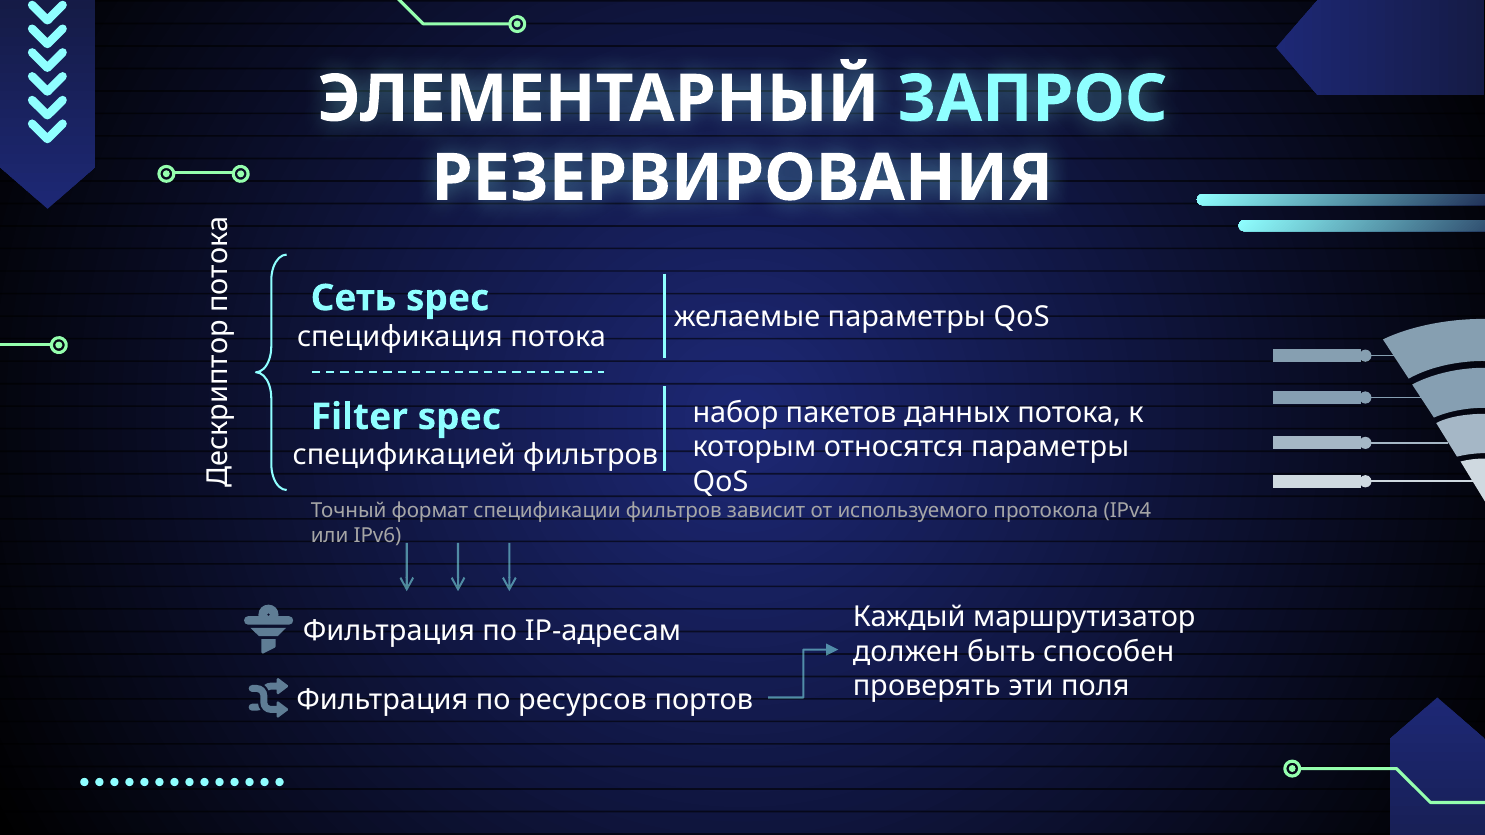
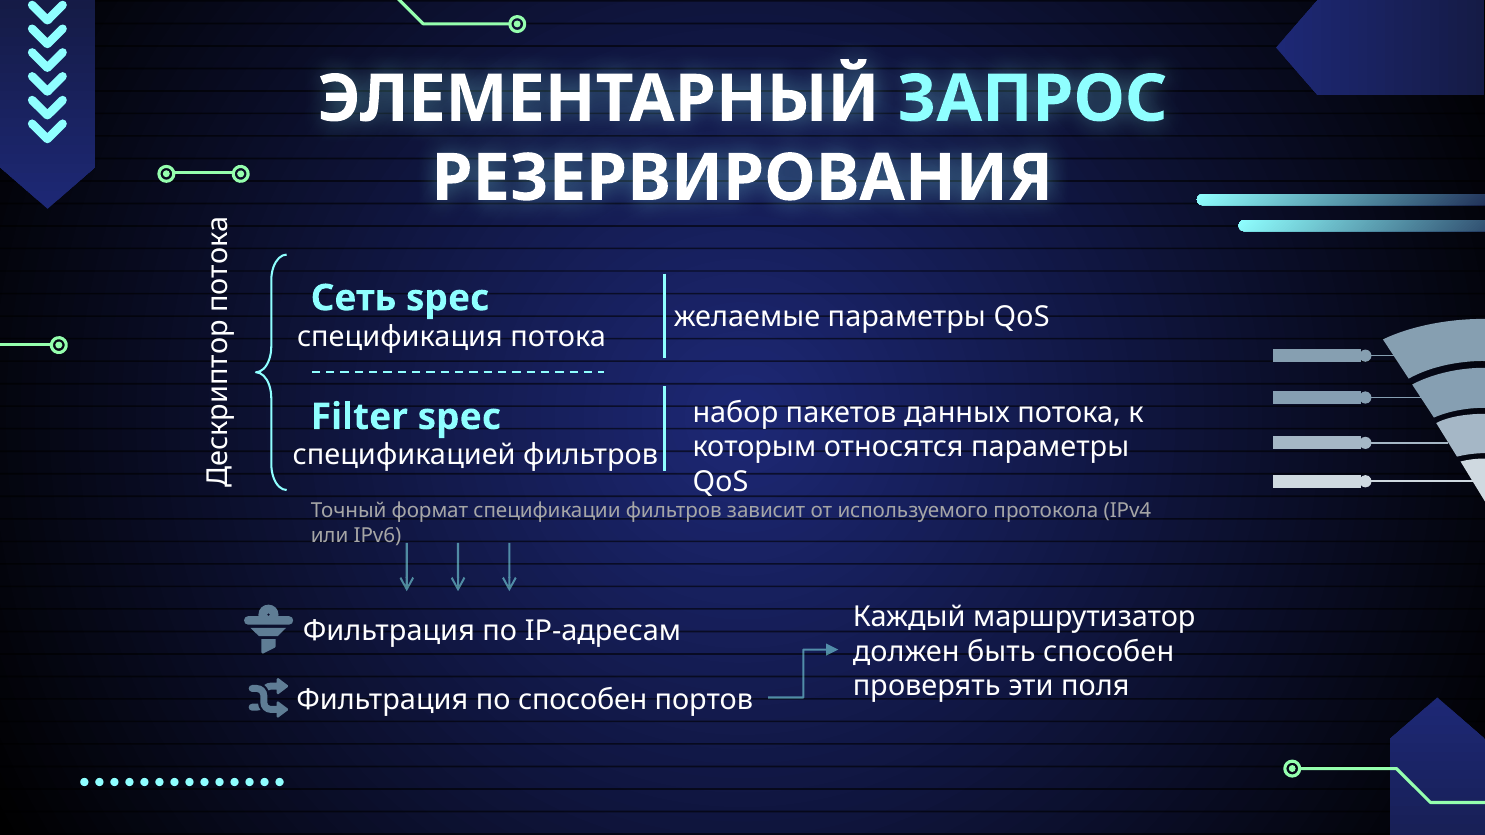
по ресурсов: ресурсов -> способен (583, 700)
